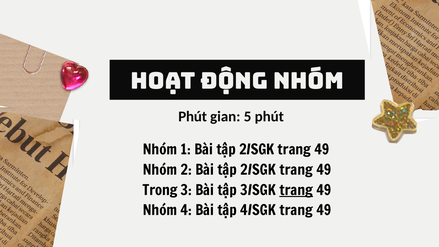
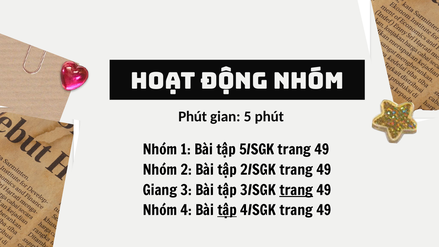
1 Bài tập 2/SGK: 2/SGK -> 5/SGK (257, 150)
Trong: Trong -> Giang (160, 190)
tập underline: none -> present (227, 210)
